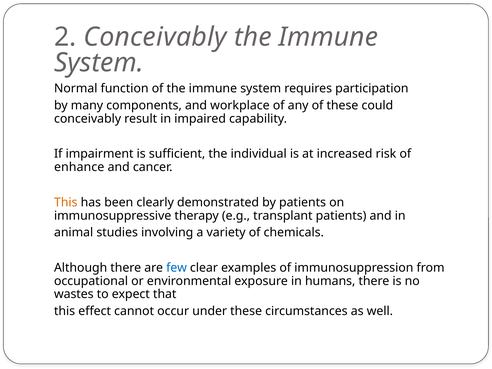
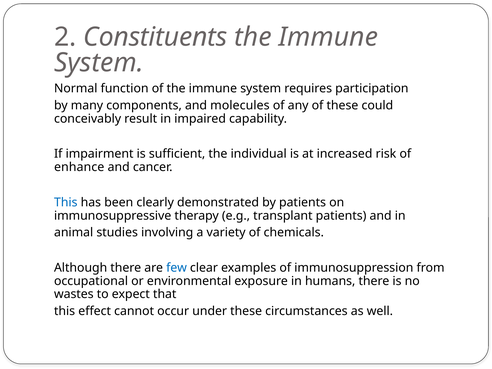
2 Conceivably: Conceivably -> Constituents (155, 37)
workplace: workplace -> molecules (240, 105)
This colour: orange -> blue (66, 202)
